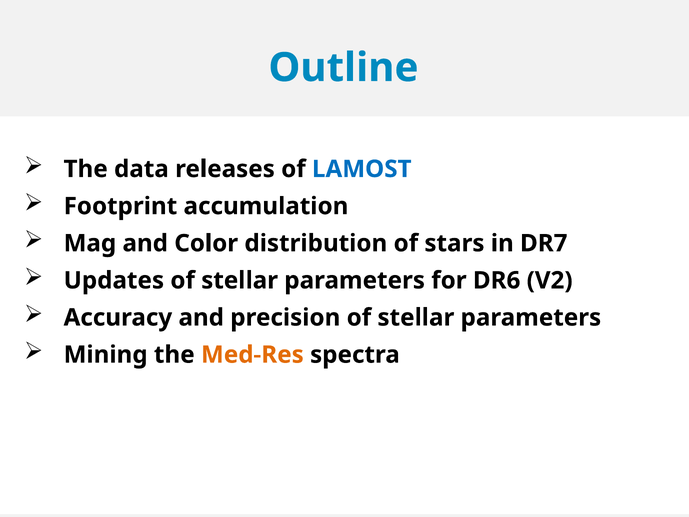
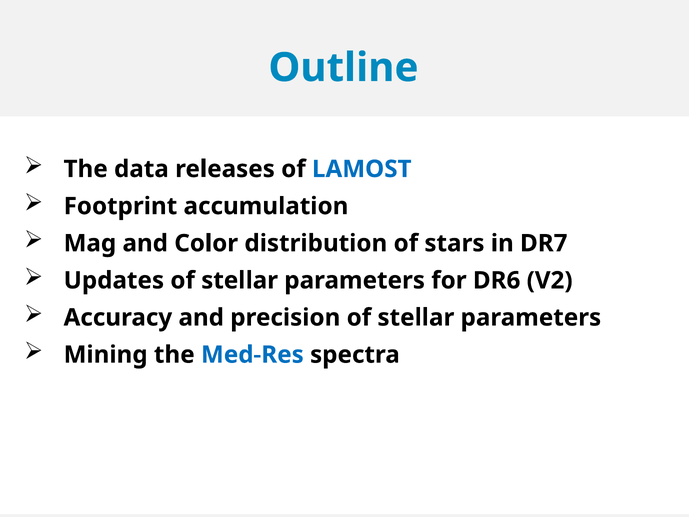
Med-Res colour: orange -> blue (252, 355)
